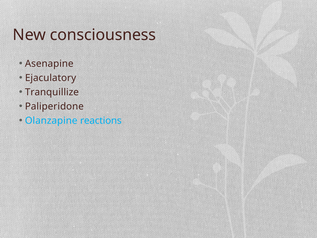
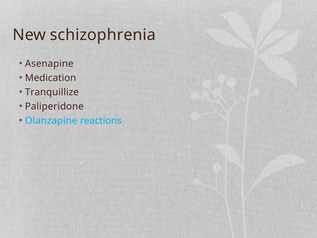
consciousness: consciousness -> schizophrenia (103, 35)
Ejaculatory: Ejaculatory -> Medication (51, 78)
